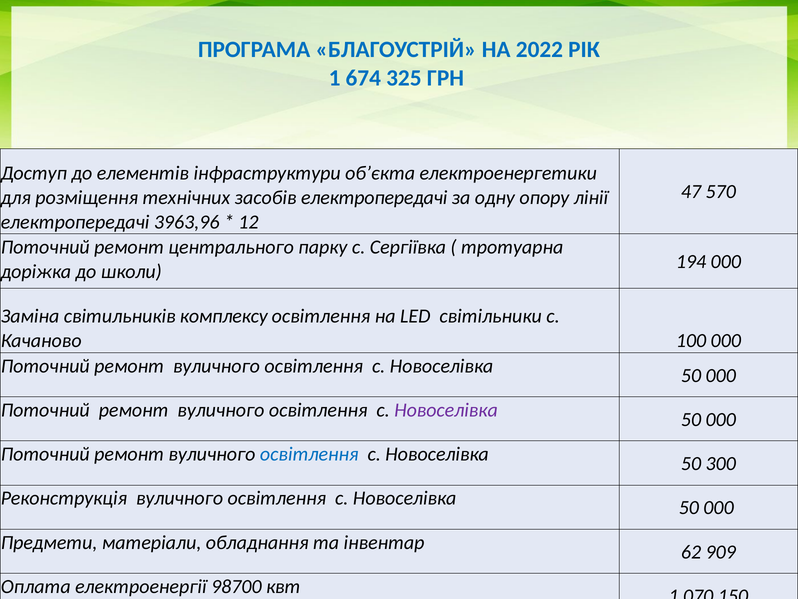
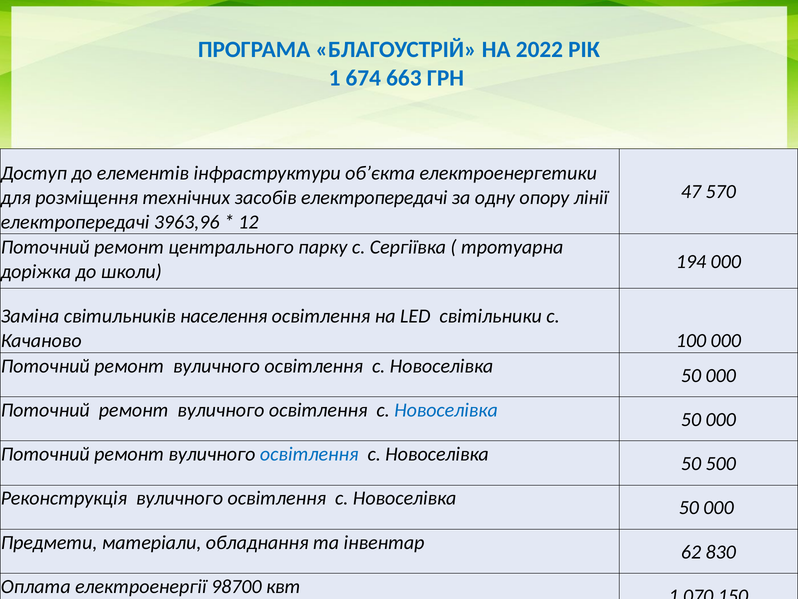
325: 325 -> 663 (404, 78)
комплексу: комплексу -> населення (224, 316)
Новоселівка colour: purple -> blue (446, 410)
300: 300 -> 500 (721, 463)
909: 909 -> 830 (721, 552)
